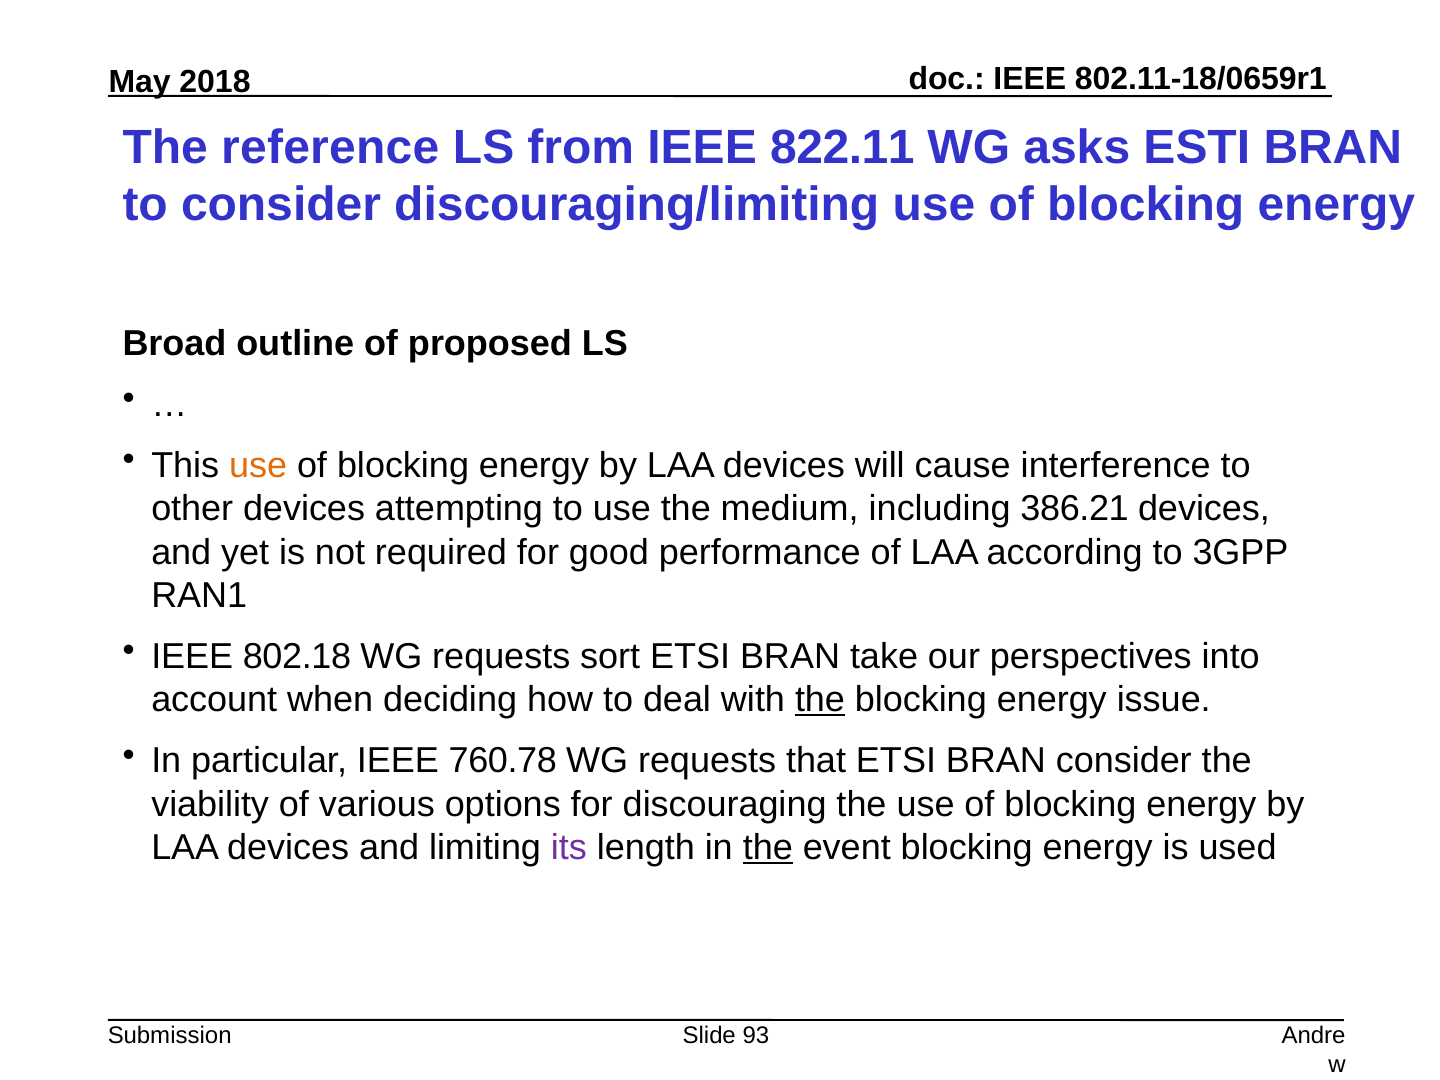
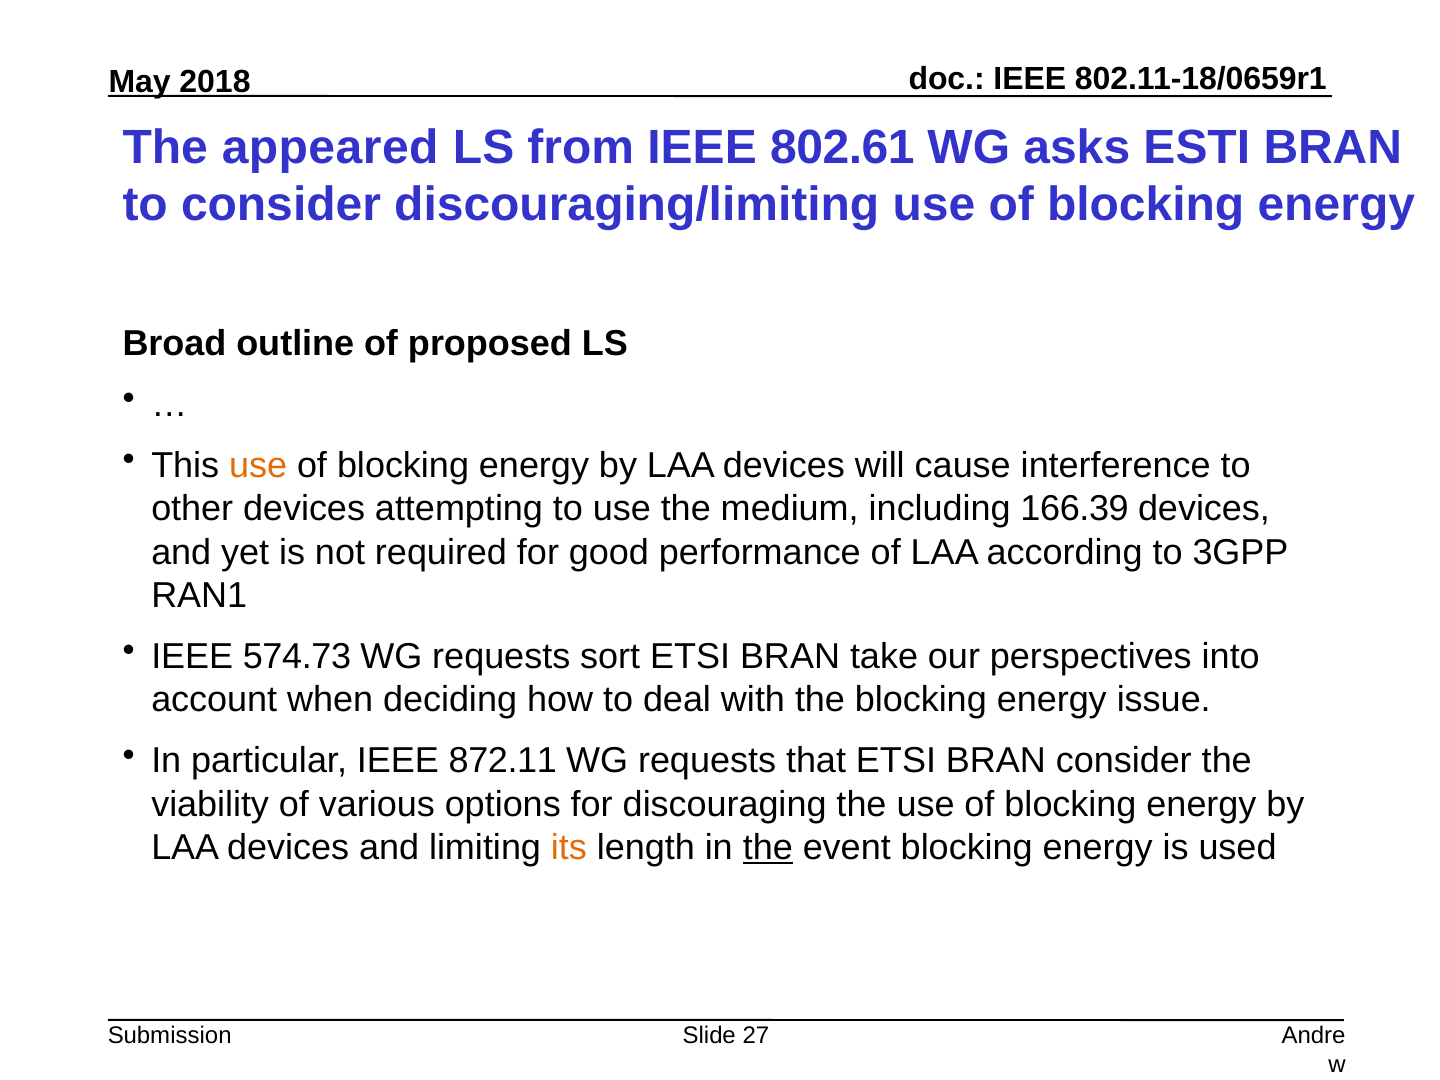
reference: reference -> appeared (330, 147)
822.11: 822.11 -> 802.61 (842, 147)
386.21: 386.21 -> 166.39 (1075, 509)
802.18: 802.18 -> 574.73 (297, 657)
the underline: present -> none (820, 700)
760.78: 760.78 -> 872.11 (503, 761)
its colour: purple -> orange (569, 847)
93: 93 -> 27 (756, 1036)
